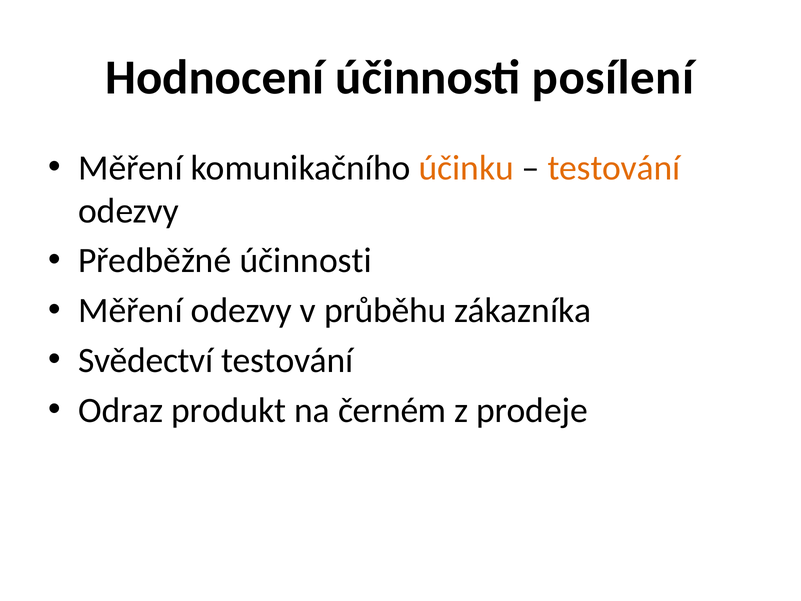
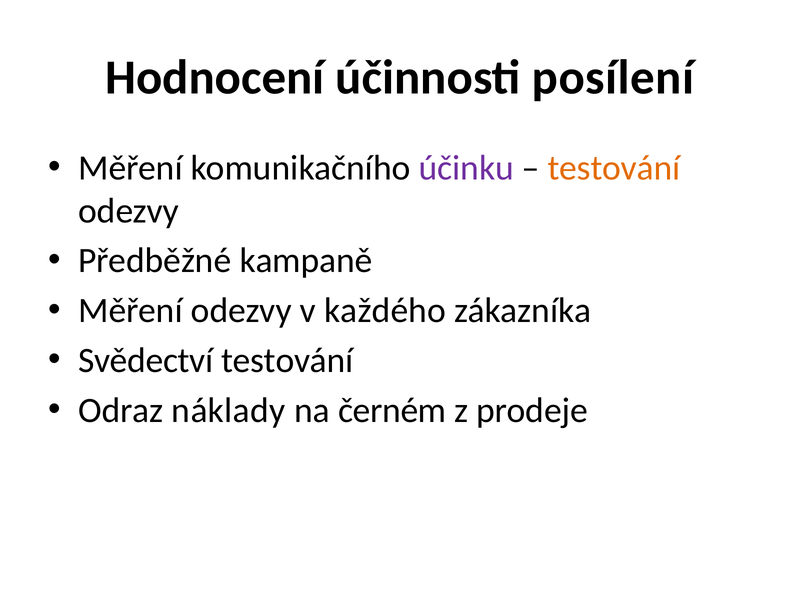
účinku colour: orange -> purple (466, 168)
Předběžné účinnosti: účinnosti -> kampaně (306, 261)
průběhu: průběhu -> každého (385, 310)
produkt: produkt -> náklady (229, 410)
